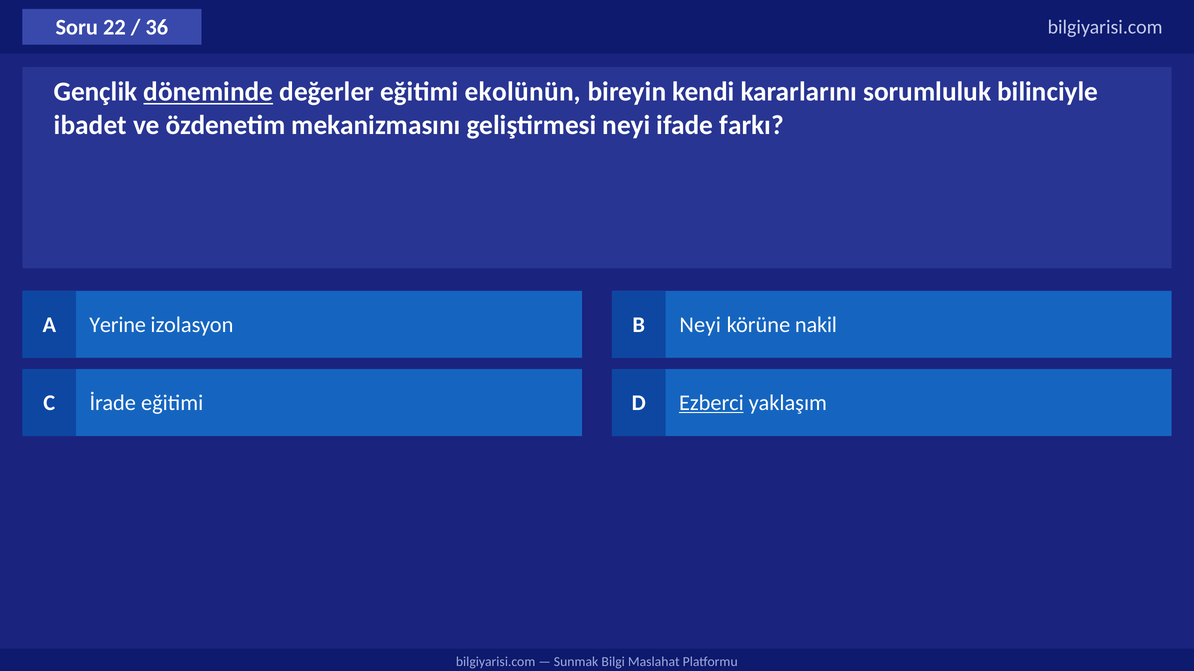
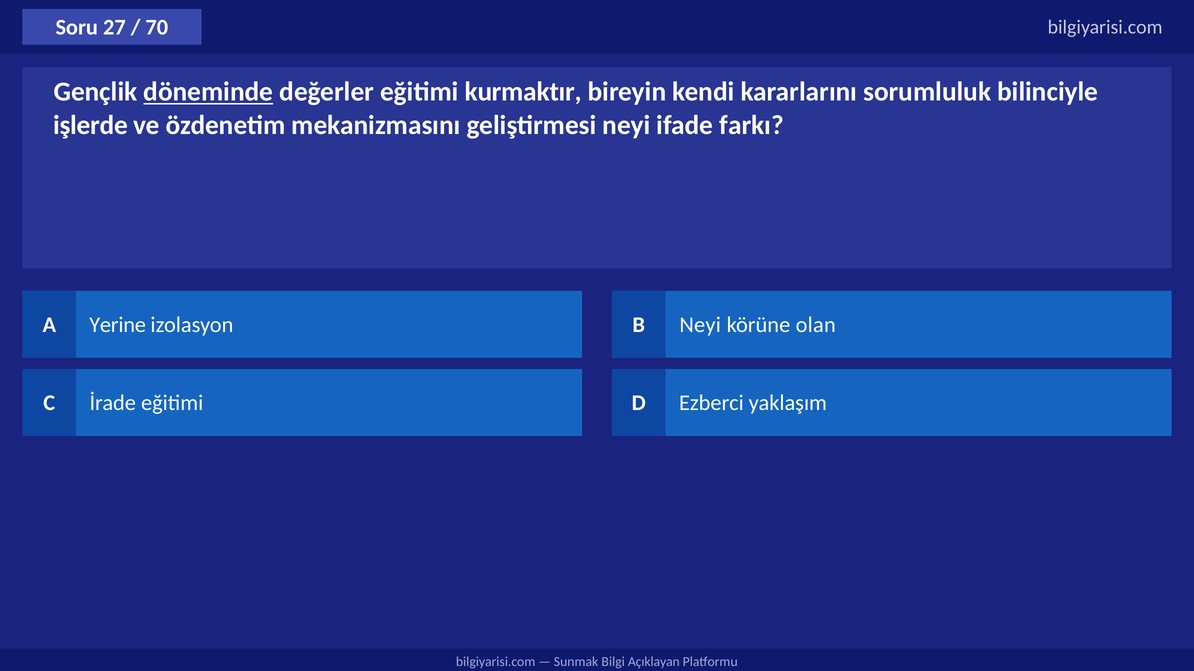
22: 22 -> 27 (114, 27)
36: 36 -> 70 (157, 27)
ekolünün: ekolünün -> kurmaktır (523, 92)
ibadet: ibadet -> işlerde (91, 125)
nakil: nakil -> olan (816, 325)
Ezberci underline: present -> none (711, 403)
Maslahat: Maslahat -> Açıklayan (654, 662)
